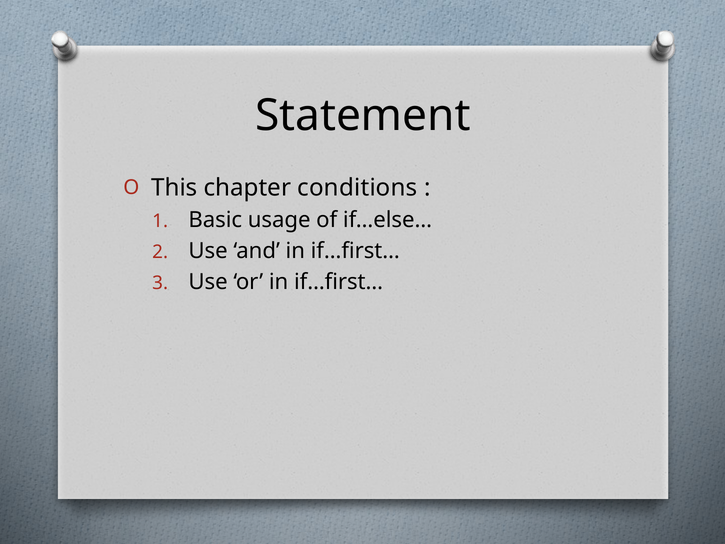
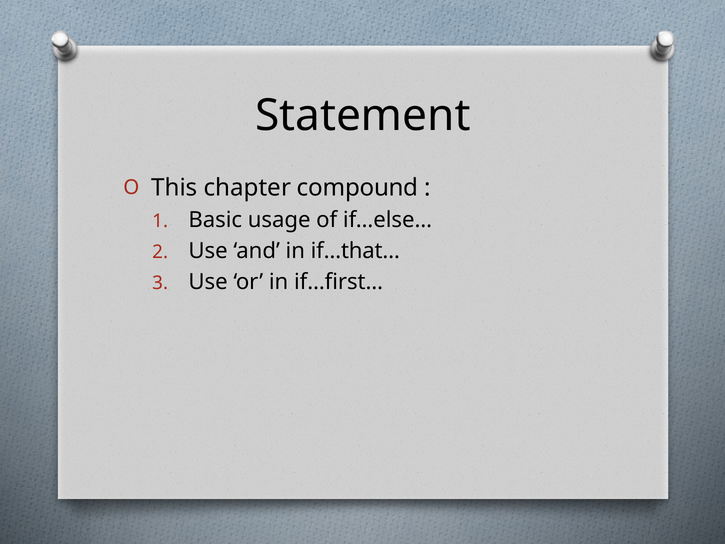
conditions: conditions -> compound (358, 188)
and in if…first…: if…first… -> if…that… (355, 251)
